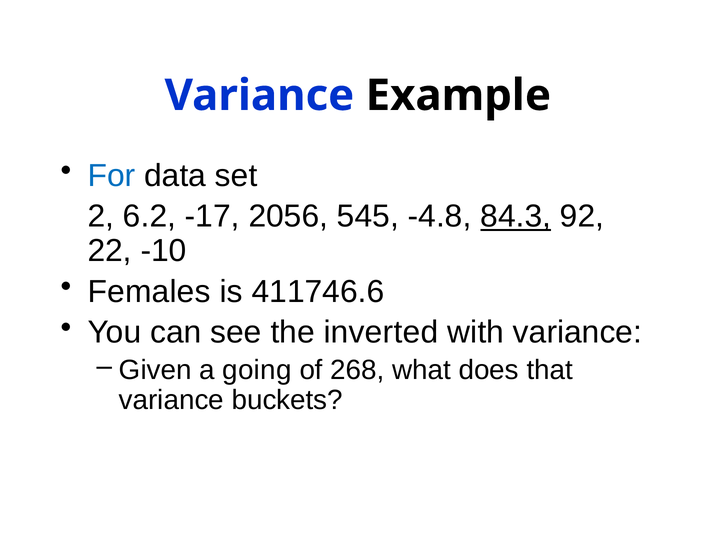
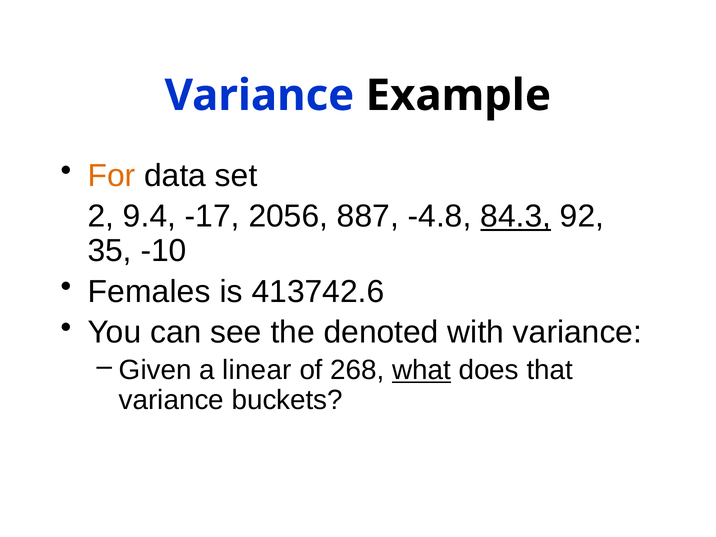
For colour: blue -> orange (111, 176)
6.2: 6.2 -> 9.4 (149, 216)
545: 545 -> 887 (368, 216)
22: 22 -> 35 (110, 251)
411746.6: 411746.6 -> 413742.6 (318, 292)
inverted: inverted -> denoted (381, 332)
going: going -> linear (257, 370)
what underline: none -> present (422, 370)
